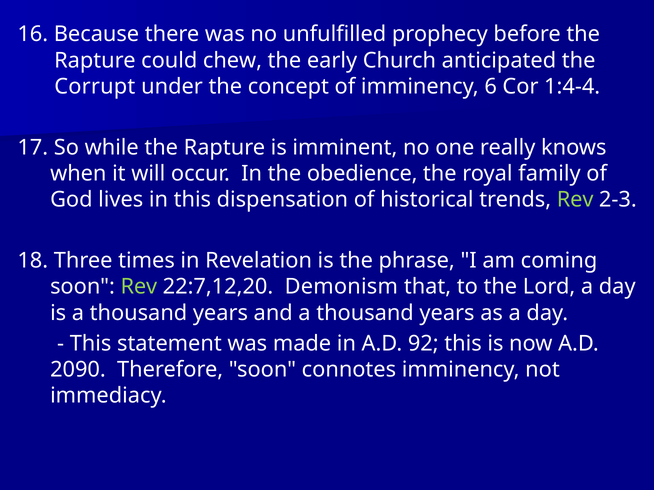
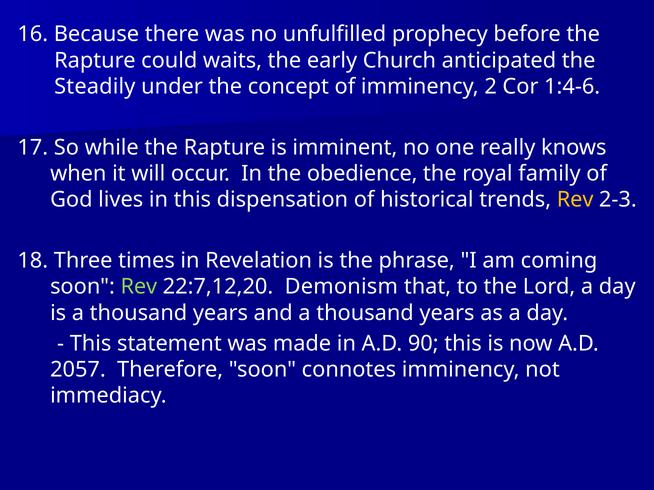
chew: chew -> waits (232, 60)
Corrupt: Corrupt -> Steadily (95, 87)
6: 6 -> 2 (491, 87)
1:4-4: 1:4-4 -> 1:4-6 (572, 87)
Rev colour: light green -> yellow (575, 200)
92: 92 -> 90 (423, 344)
2090: 2090 -> 2057 (78, 370)
